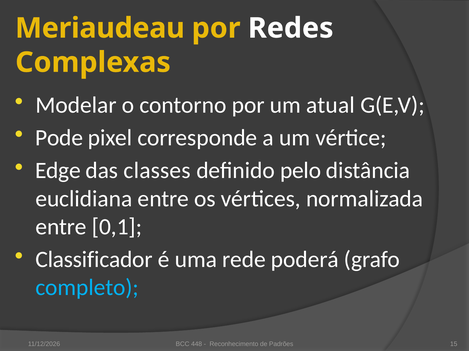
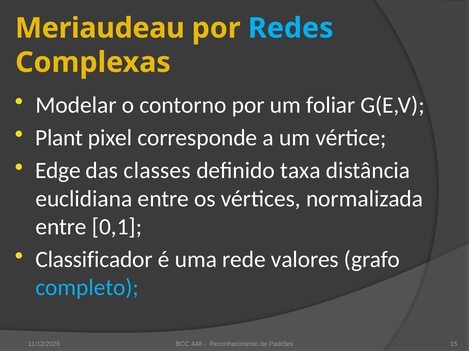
Redes colour: white -> light blue (291, 28)
atual: atual -> foliar (331, 105)
Pode: Pode -> Plant (59, 138)
pelo: pelo -> taxa (300, 171)
poderá: poderá -> valores (305, 260)
